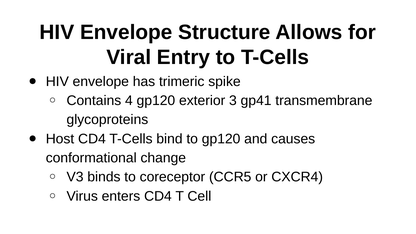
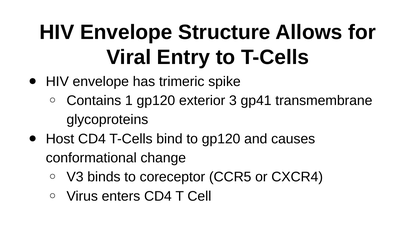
4: 4 -> 1 (129, 101)
